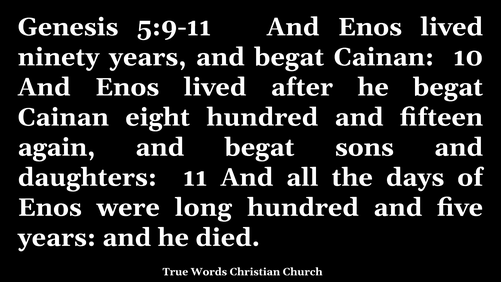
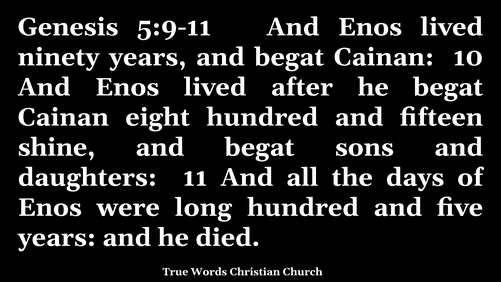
again: again -> shine (56, 147)
